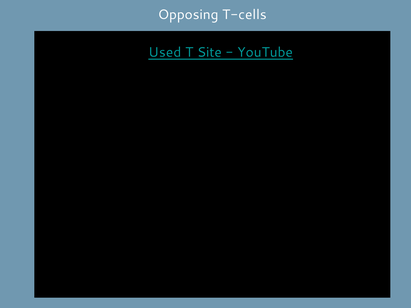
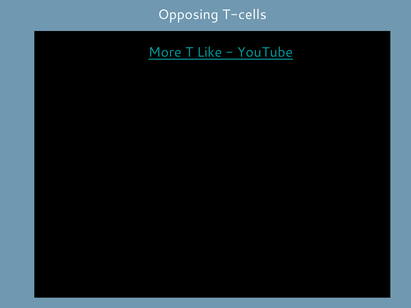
Used: Used -> More (165, 52)
Site: Site -> Like (209, 52)
